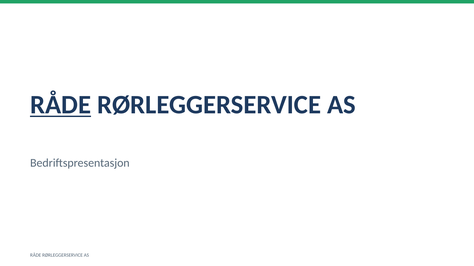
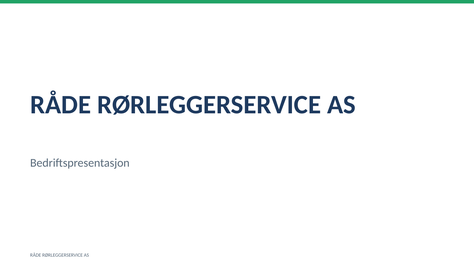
RÅDE underline: present -> none (61, 105)
